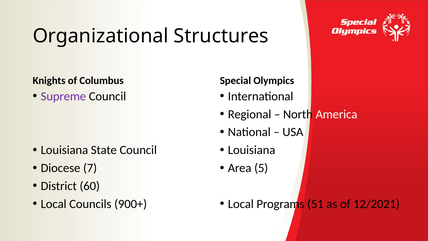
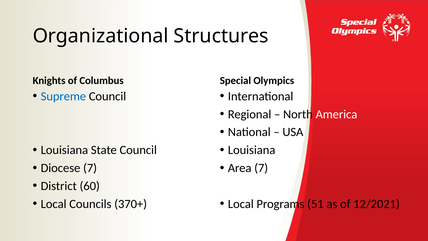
Supreme colour: purple -> blue (63, 96)
Area 5: 5 -> 7 (261, 168)
900+: 900+ -> 370+ (131, 204)
